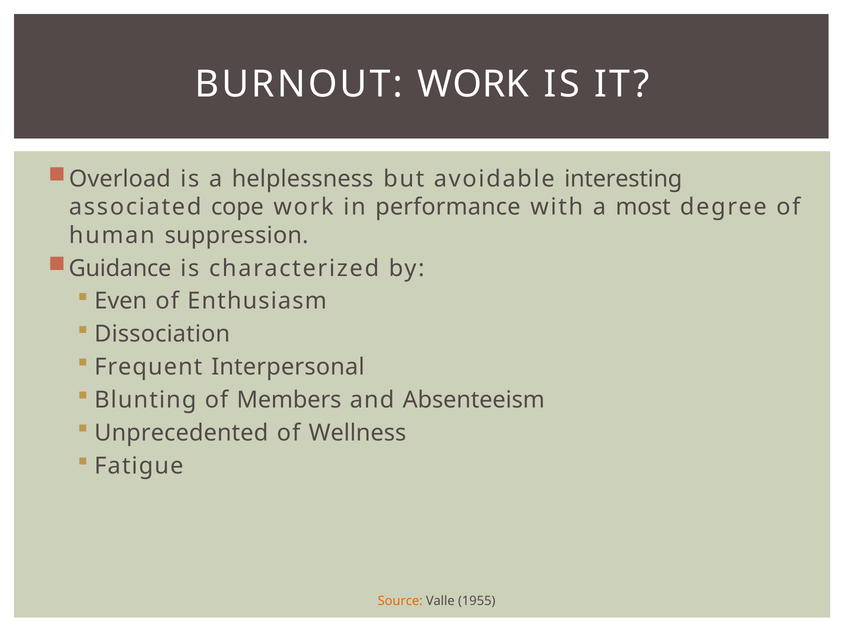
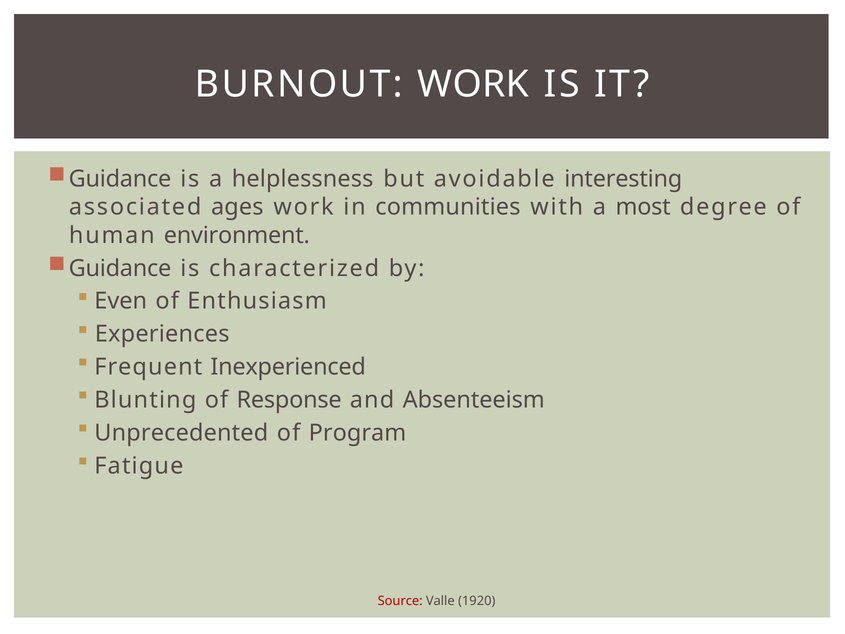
Overload: Overload -> Guidance (120, 179)
cope: cope -> ages (237, 207)
performance: performance -> communities (448, 207)
suppression: suppression -> environment (237, 235)
Dissociation: Dissociation -> Experiences (162, 334)
Interpersonal: Interpersonal -> Inexperienced (288, 367)
Members: Members -> Response (289, 400)
Wellness: Wellness -> Program (357, 433)
Source colour: orange -> red (400, 601)
1955: 1955 -> 1920 (477, 601)
